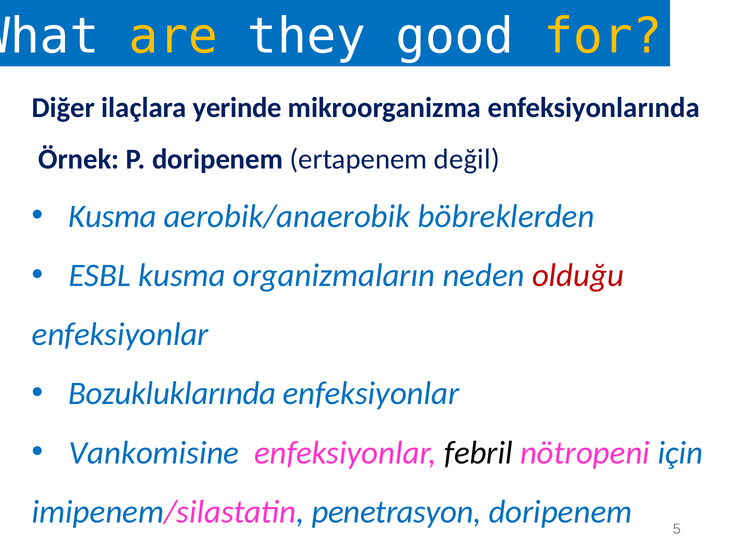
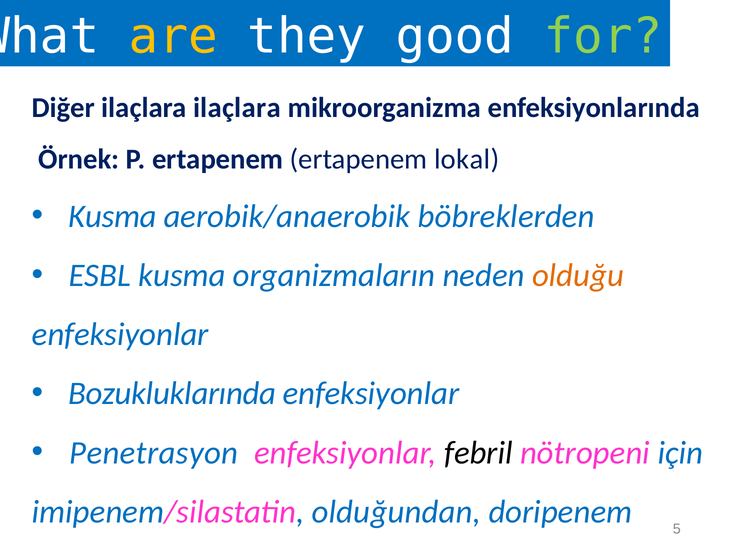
for colour: yellow -> light green (603, 37)
ilaçlara yerinde: yerinde -> ilaçlara (237, 108)
P doripenem: doripenem -> ertapenem (218, 159)
değil: değil -> lokal (467, 159)
olduğu colour: red -> orange (578, 276)
Vankomisine: Vankomisine -> Penetrasyon (154, 453)
penetrasyon: penetrasyon -> olduğundan (396, 512)
